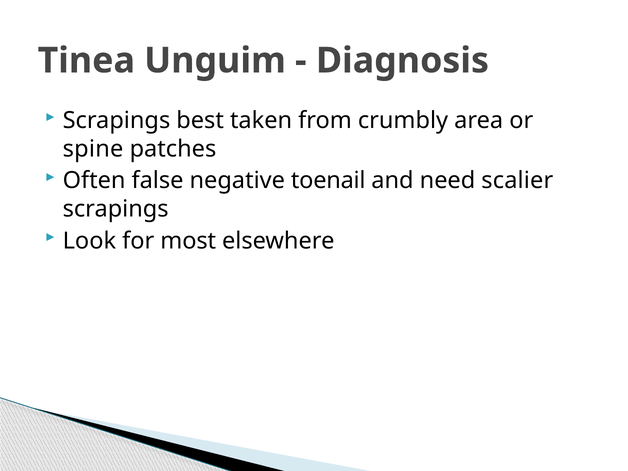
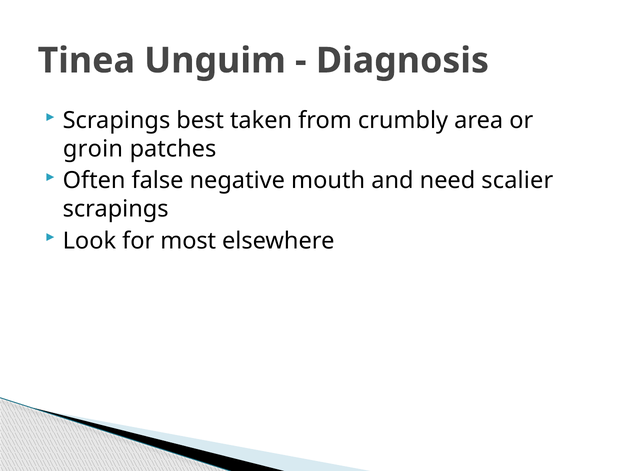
spine: spine -> groin (93, 149)
toenail: toenail -> mouth (328, 181)
